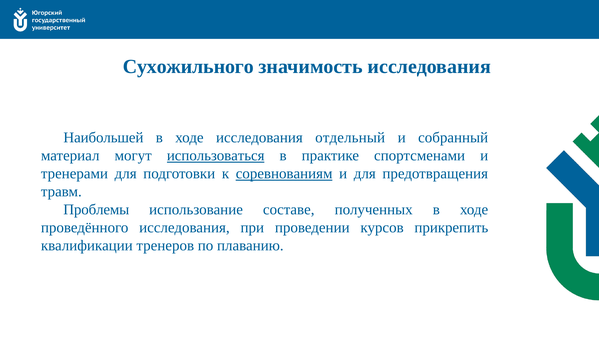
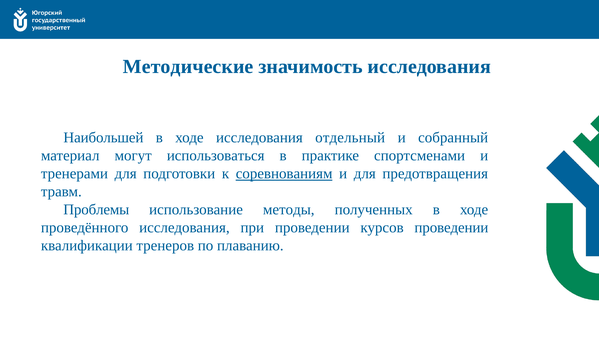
Сухожильного: Сухожильного -> Методические (188, 67)
использоваться underline: present -> none (216, 156)
составе: составе -> методы (289, 210)
курсов прикрепить: прикрепить -> проведении (451, 227)
